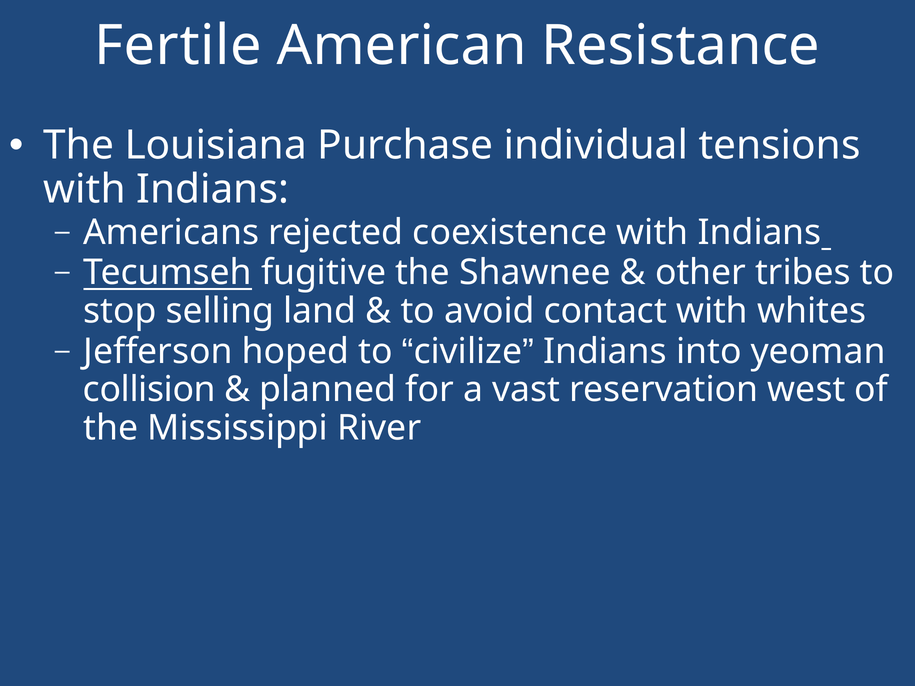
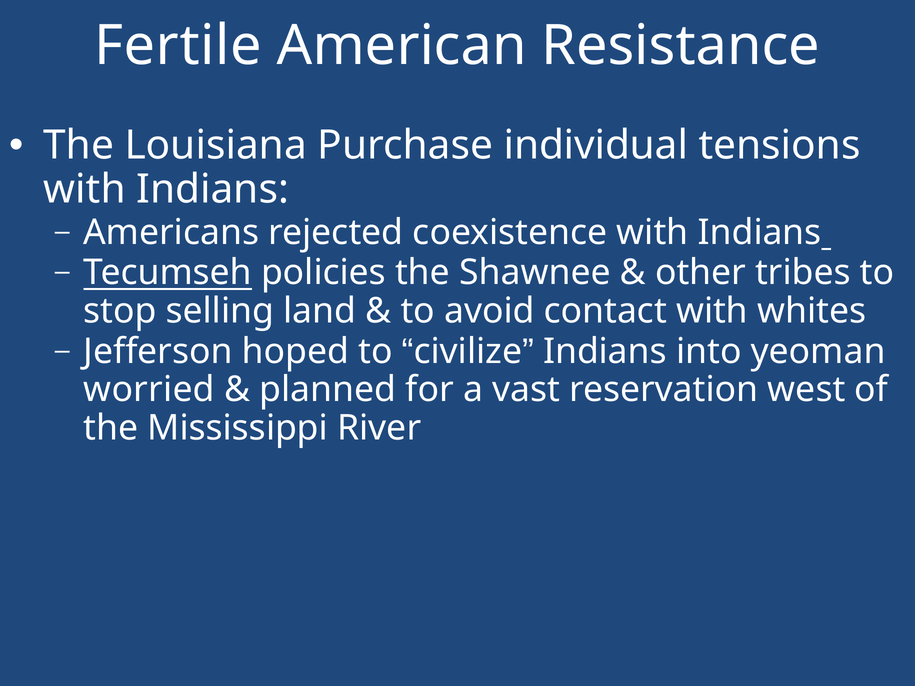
fugitive: fugitive -> policies (324, 273)
collision: collision -> worried (149, 390)
